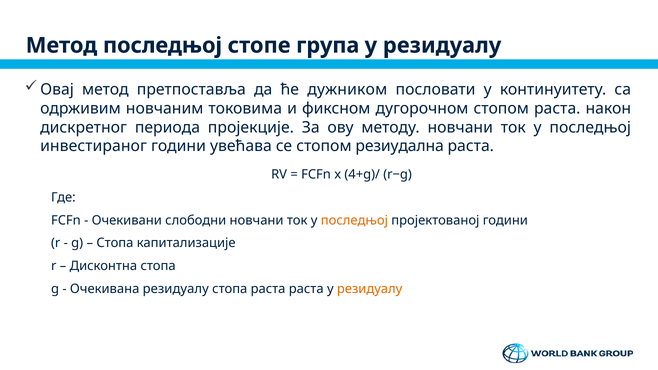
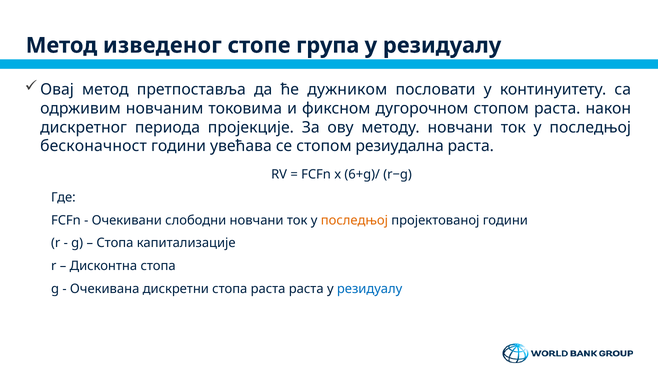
Метод последњој: последњој -> изведеног (162, 45)
инвестираног: инвестираног -> бесконачност (94, 146)
4+g)/: 4+g)/ -> 6+g)/ (362, 175)
Очекивана резидуалу: резидуалу -> дискретни (176, 289)
резидуалу colour: orange -> blue (370, 289)
